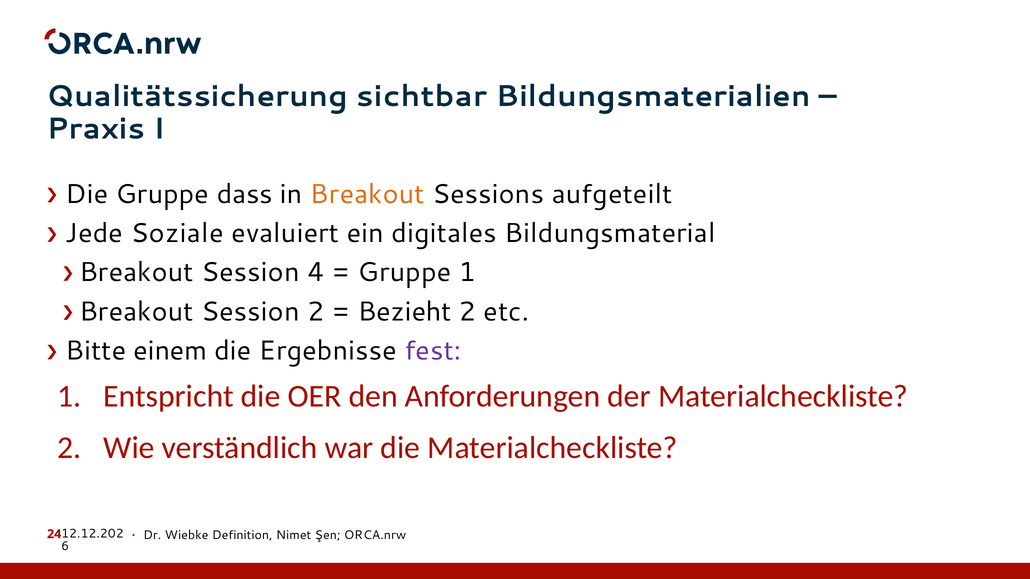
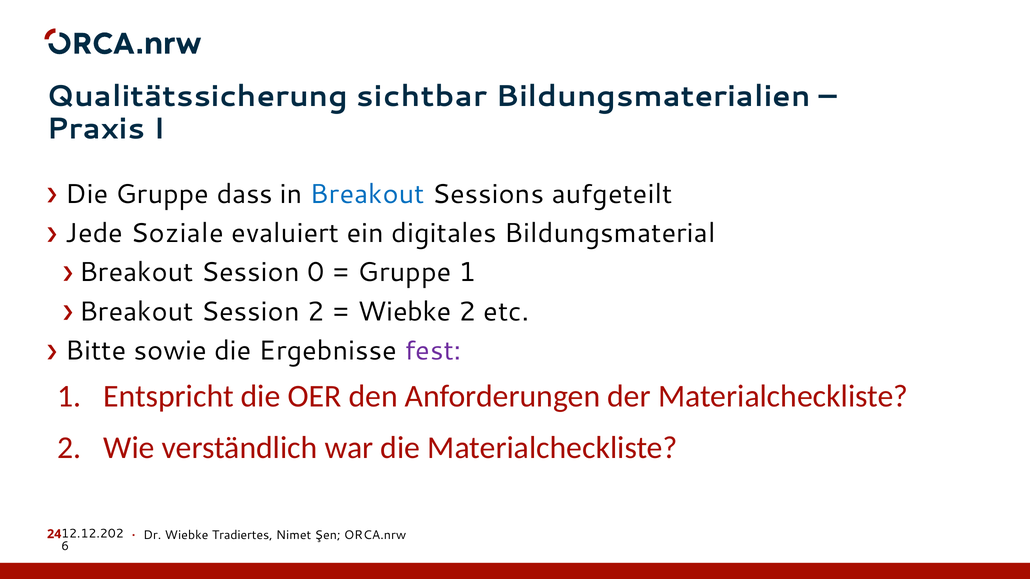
Breakout colour: orange -> blue (367, 194)
4: 4 -> 0 (316, 273)
Bezieht: Bezieht -> Wiebke (405, 312)
einem: einem -> sowie (170, 351)
Definition: Definition -> Tradiertes (242, 535)
